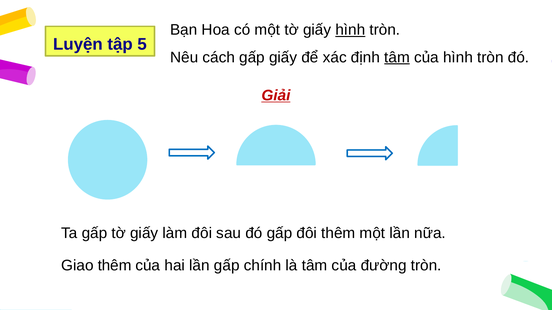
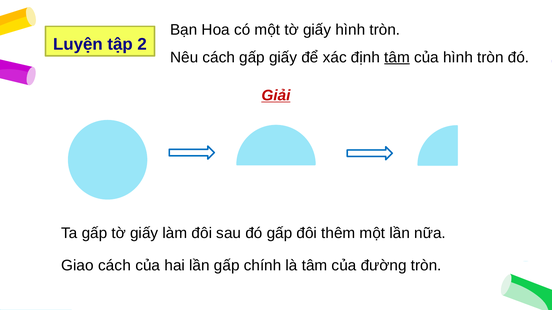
hình underline: present -> none (350, 30)
5: 5 -> 2 (142, 44)
Giao thêm: thêm -> cách (115, 266)
